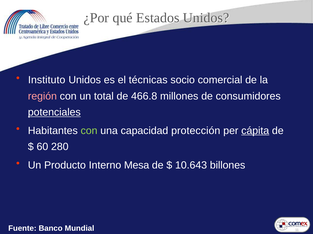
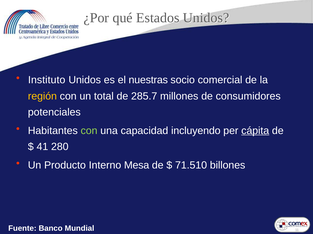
técnicas: técnicas -> nuestras (148, 80)
región colour: pink -> yellow (42, 96)
466.8: 466.8 -> 285.7 (144, 96)
potenciales underline: present -> none (54, 113)
protección: protección -> incluyendo (196, 131)
60: 60 -> 41 (42, 147)
10.643: 10.643 -> 71.510 (191, 166)
